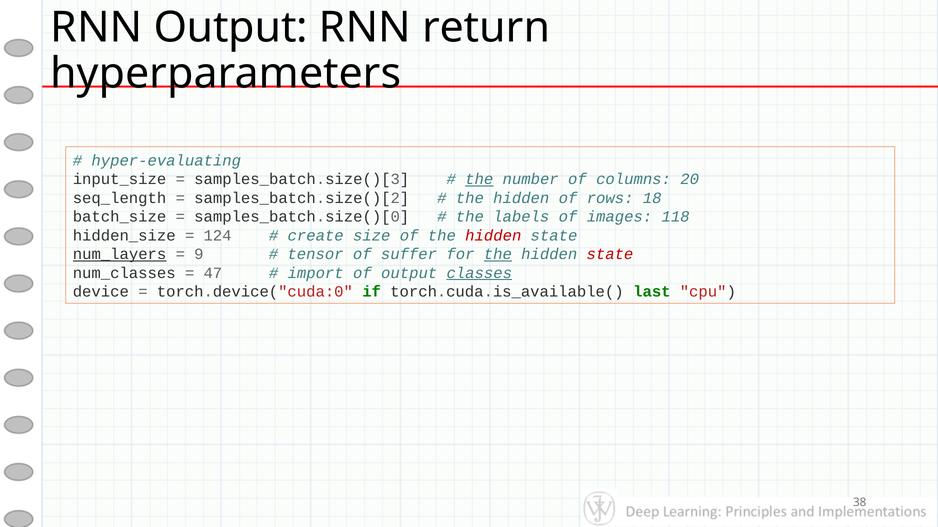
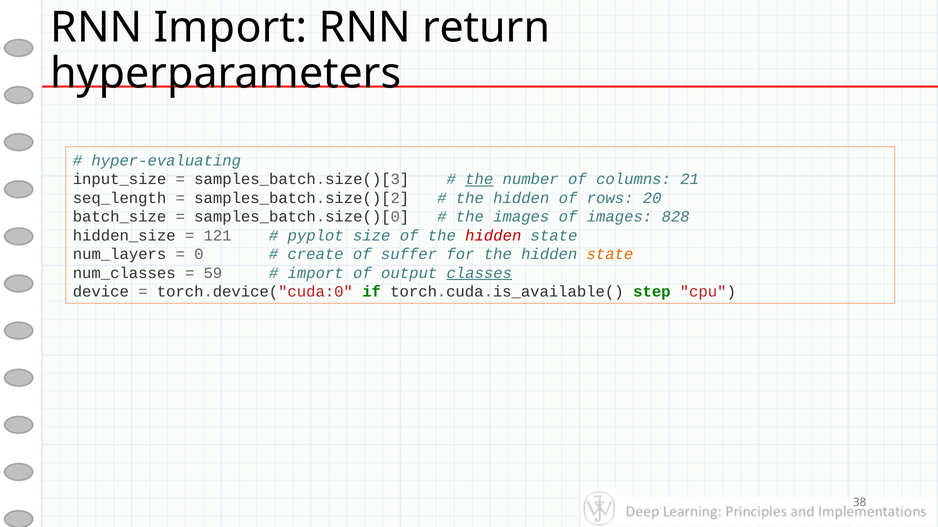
RNN Output: Output -> Import (230, 27)
20: 20 -> 21 (690, 179)
18: 18 -> 20 (652, 198)
the labels: labels -> images (521, 217)
118: 118 -> 828 (676, 217)
124: 124 -> 121 (218, 236)
create: create -> pyplot (316, 236)
num_layers underline: present -> none (120, 254)
9: 9 -> 0 (199, 254)
tensor: tensor -> create (316, 254)
the underline: present -> none (498, 254)
state colour: red -> orange (610, 254)
47: 47 -> 59 (213, 273)
last: last -> step (652, 292)
